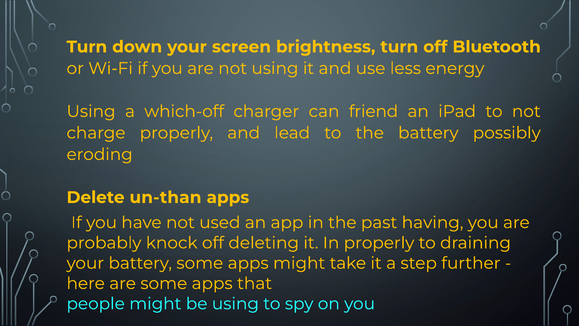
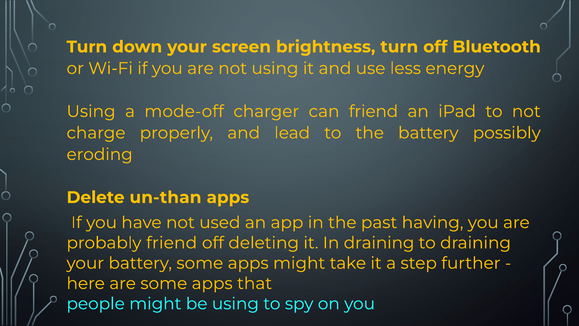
which-off: which-off -> mode-off (184, 111)
probably knock: knock -> friend (172, 243)
In properly: properly -> draining (379, 243)
